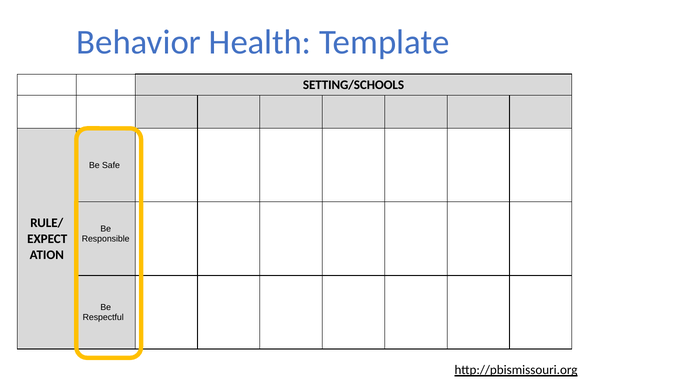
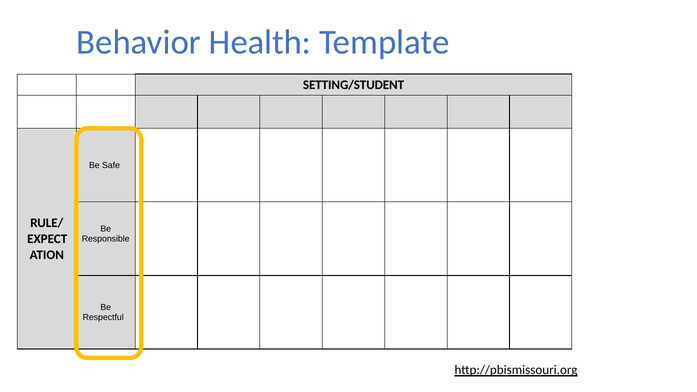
SETTING/SCHOOLS: SETTING/SCHOOLS -> SETTING/STUDENT (354, 85)
